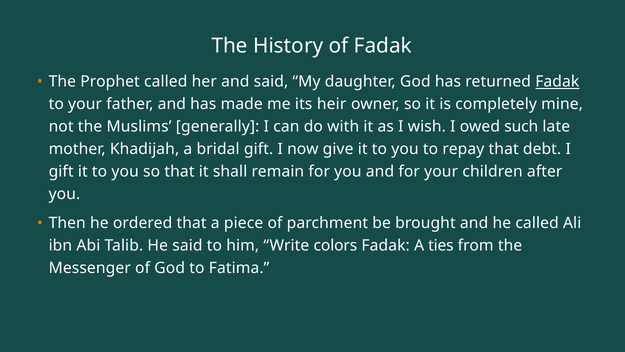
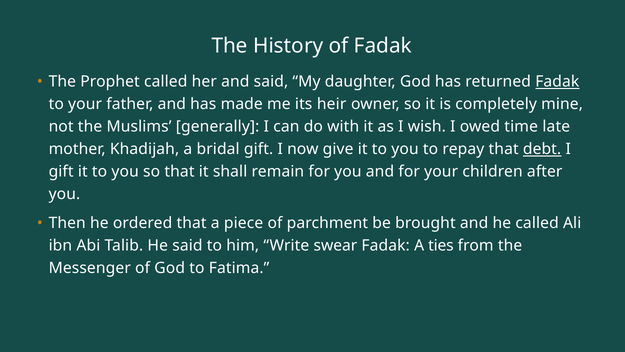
such: such -> time (521, 126)
debt underline: none -> present (542, 149)
colors: colors -> swear (335, 245)
